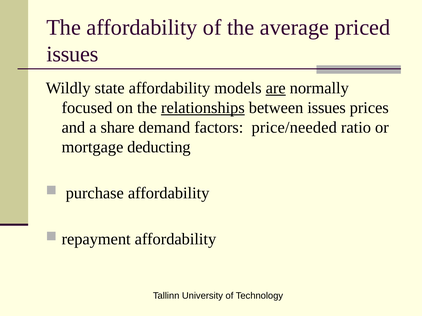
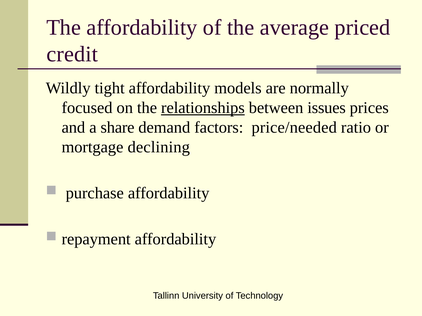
issues: issues -> credit (72, 54)
state: state -> tight (110, 88)
are underline: present -> none (276, 88)
deducting: deducting -> declining (159, 147)
